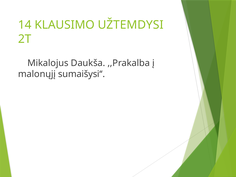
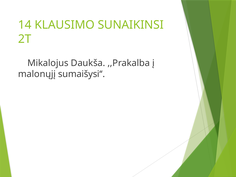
UŽTEMDYSI: UŽTEMDYSI -> SUNAIKINSI (131, 25)
